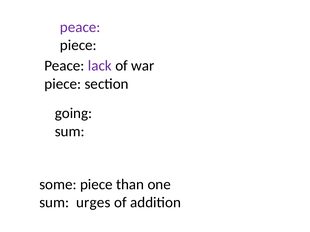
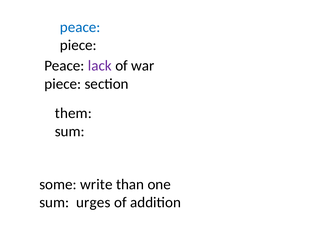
peace colour: purple -> blue (80, 27)
going: going -> them (73, 113)
some piece: piece -> write (96, 185)
